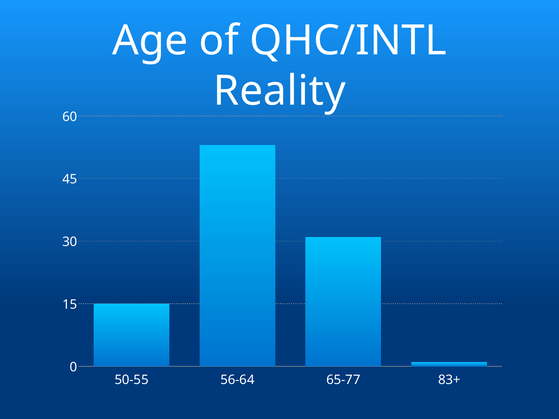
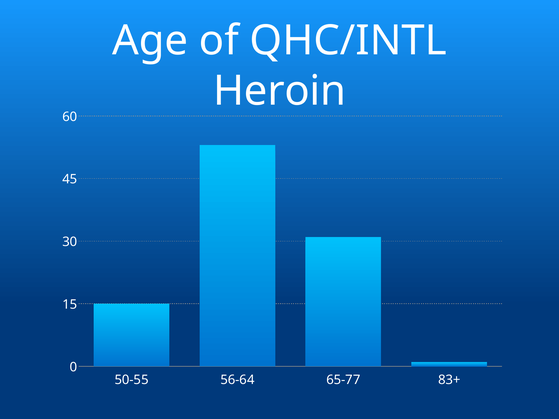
Reality: Reality -> Heroin (280, 91)
